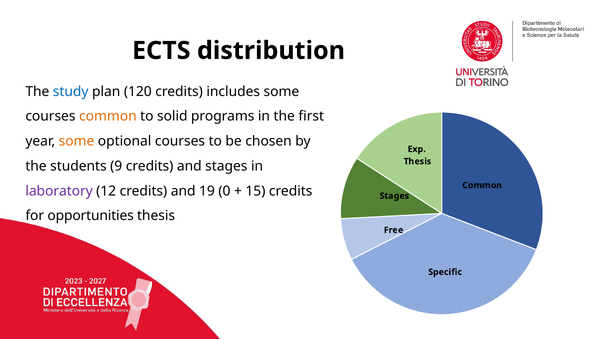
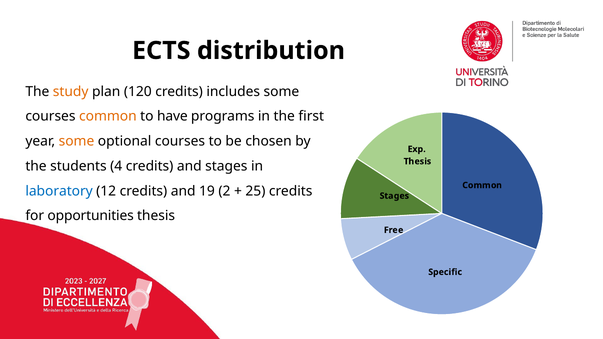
study colour: blue -> orange (71, 92)
solid: solid -> have (172, 116)
9: 9 -> 4 (116, 166)
laboratory colour: purple -> blue (59, 191)
0: 0 -> 2 (224, 191)
15: 15 -> 25 (255, 191)
